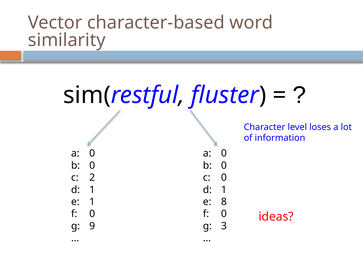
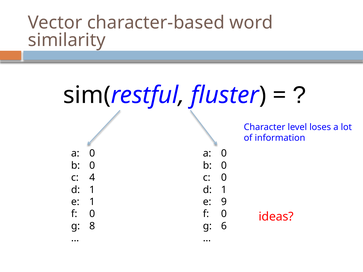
2: 2 -> 4 (92, 178)
8: 8 -> 9 (224, 202)
9: 9 -> 8 (92, 226)
3: 3 -> 6 (224, 226)
